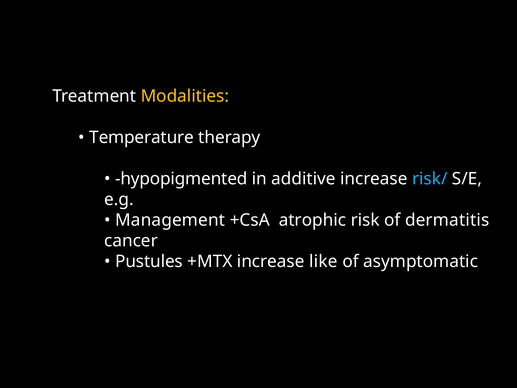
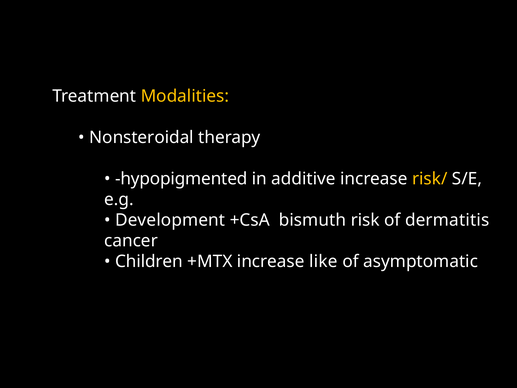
Temperature: Temperature -> Nonsteroidal (142, 137)
risk/ colour: light blue -> yellow (430, 179)
Management: Management -> Development (170, 220)
atrophic: atrophic -> bismuth (312, 220)
Pustules: Pustules -> Children (149, 261)
